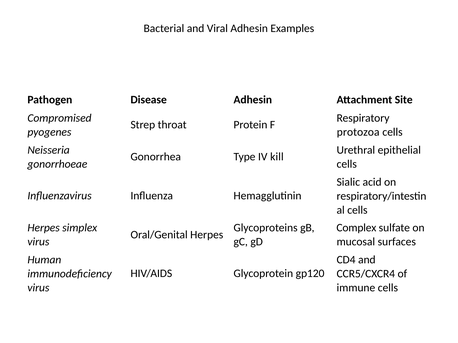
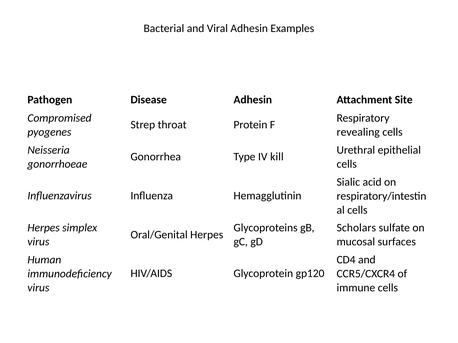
protozoa: protozoa -> revealing (358, 132)
Complex: Complex -> Scholars (356, 228)
